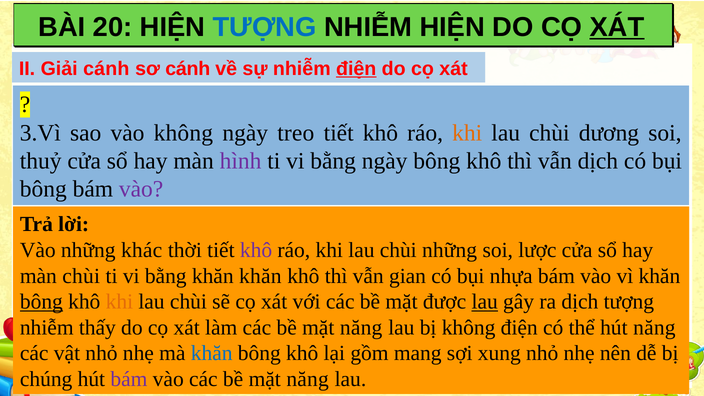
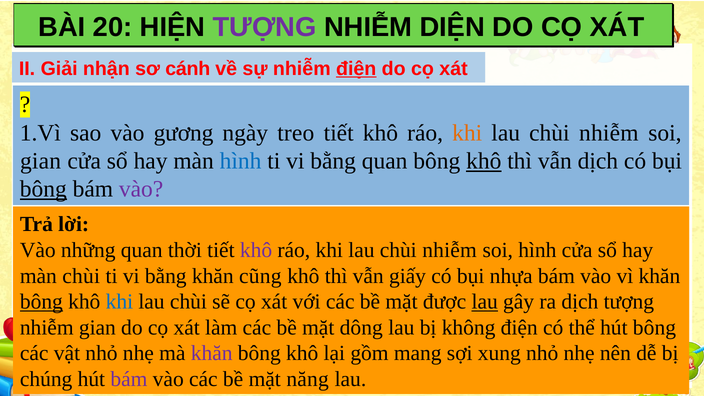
TƯỢNG colour: blue -> purple (265, 27)
NHIỄM HIỆN: HIỆN -> DIỆN (452, 27)
XÁT underline: present -> none (617, 27)
Giải cánh: cánh -> nhận (106, 69)
3.Vì: 3.Vì -> 1.Vì (40, 133)
vào không: không -> gương (184, 133)
dương: dương -> nhiễm (609, 133)
thuỷ: thuỷ -> gian (41, 161)
hình colour: purple -> blue (241, 161)
bằng ngày: ngày -> quan (385, 161)
khô underline: none -> present (484, 161)
bông underline: none -> present (43, 189)
những khác: khác -> quan (142, 250)
những: những -> nhiễm (450, 250)
soi lược: lược -> hình (537, 250)
khăn khăn: khăn -> cũng (260, 276)
gian: gian -> giấy (408, 276)
khi colour: orange -> blue (119, 302)
nhiễm thấy: thấy -> gian (97, 328)
năng: năng -> dông (361, 328)
hút năng: năng -> bông (654, 328)
khăn colour: blue -> purple (212, 353)
